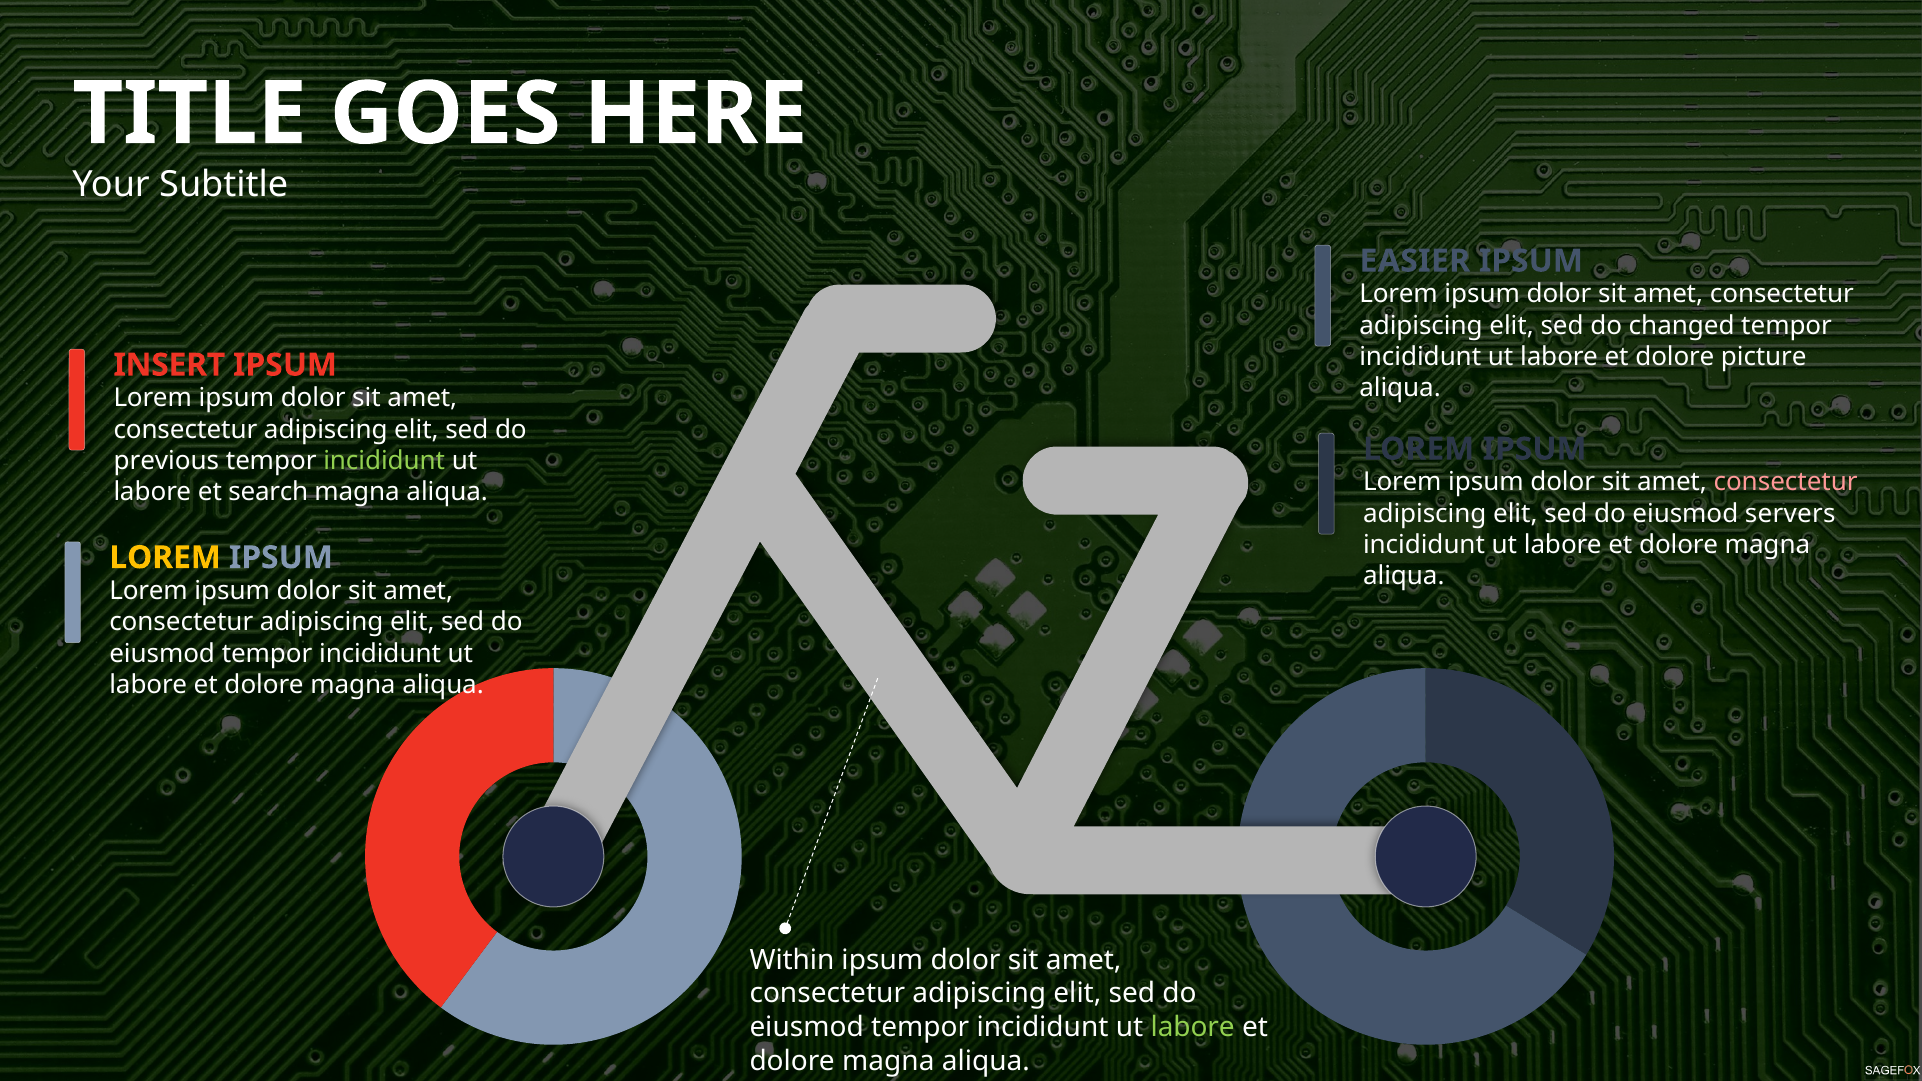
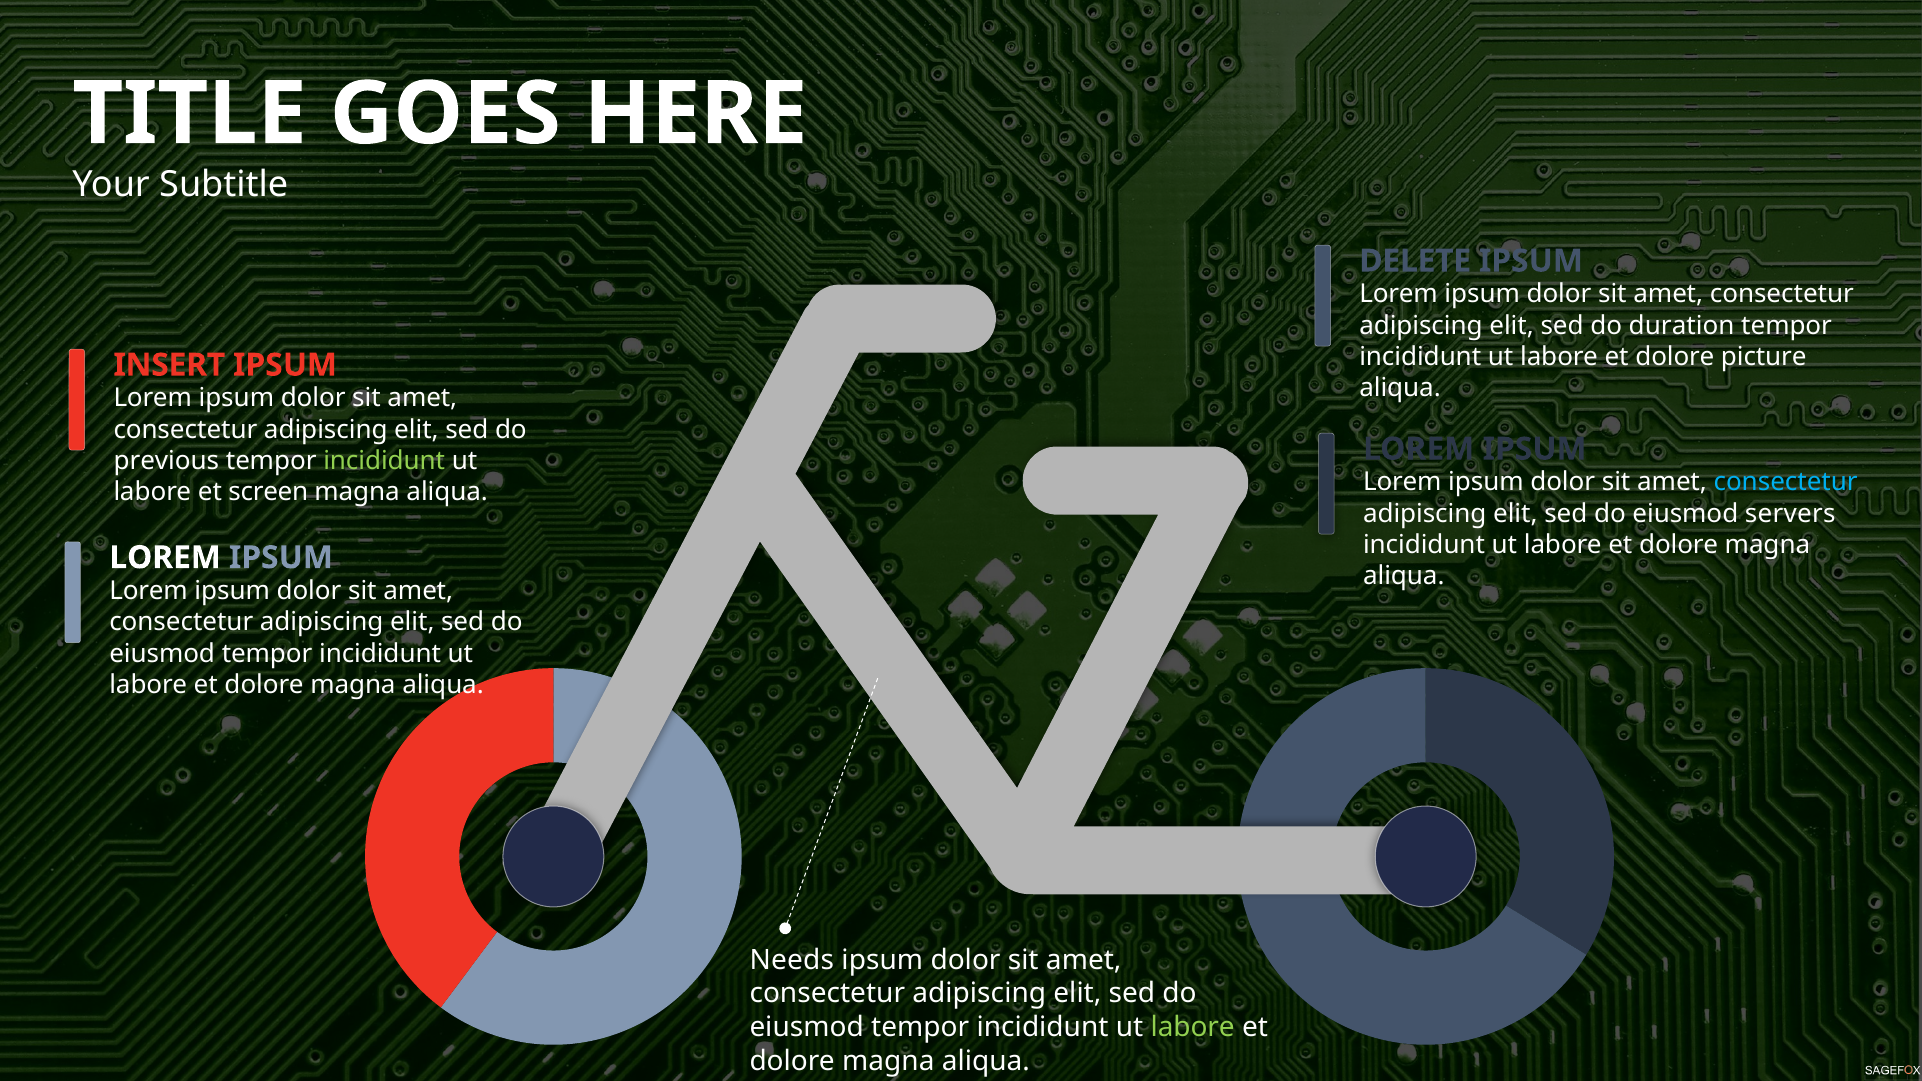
EASIER: EASIER -> DELETE (1415, 261)
changed: changed -> duration (1682, 326)
consectetur colour: pink -> light blue (1786, 482)
search: search -> screen (268, 492)
LOREM colour: yellow -> white (165, 558)
Within: Within -> Needs (792, 960)
